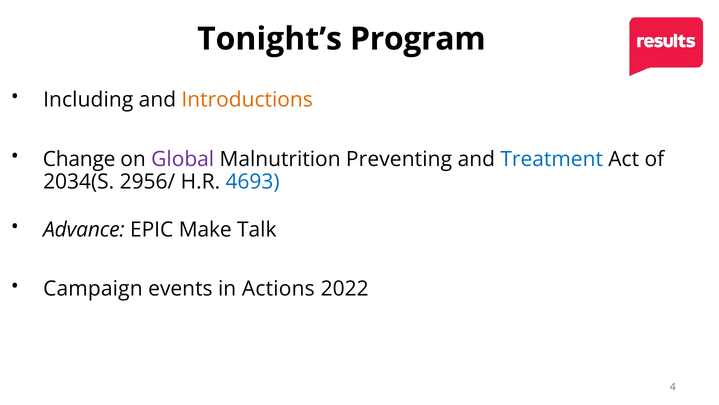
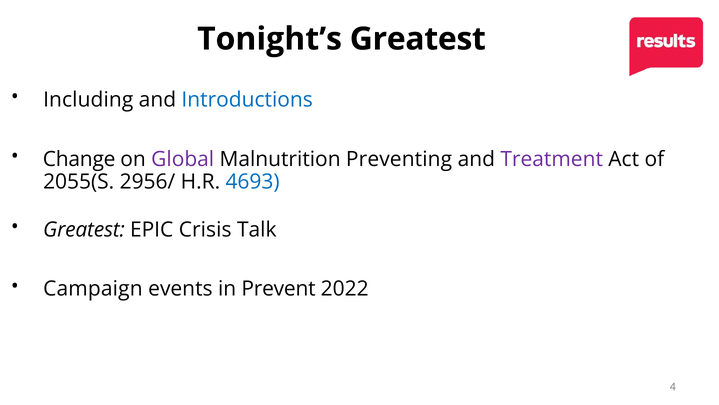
Tonight’s Program: Program -> Greatest (418, 39)
Introductions colour: orange -> blue (247, 100)
Treatment colour: blue -> purple (552, 159)
2034(S: 2034(S -> 2055(S (79, 182)
Advance: Advance -> Greatest (84, 229)
Make: Make -> Crisis (205, 229)
Actions: Actions -> Prevent (279, 289)
